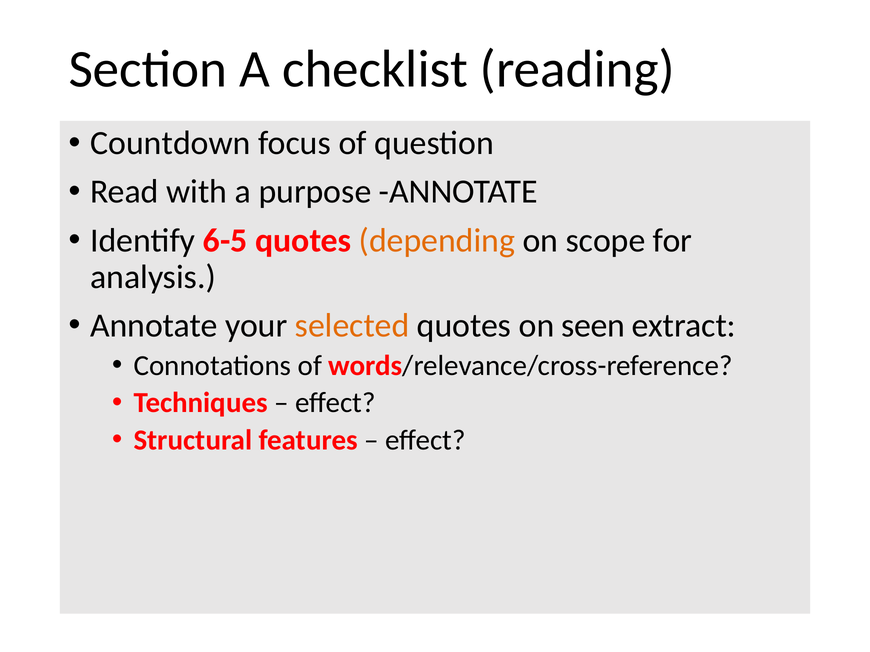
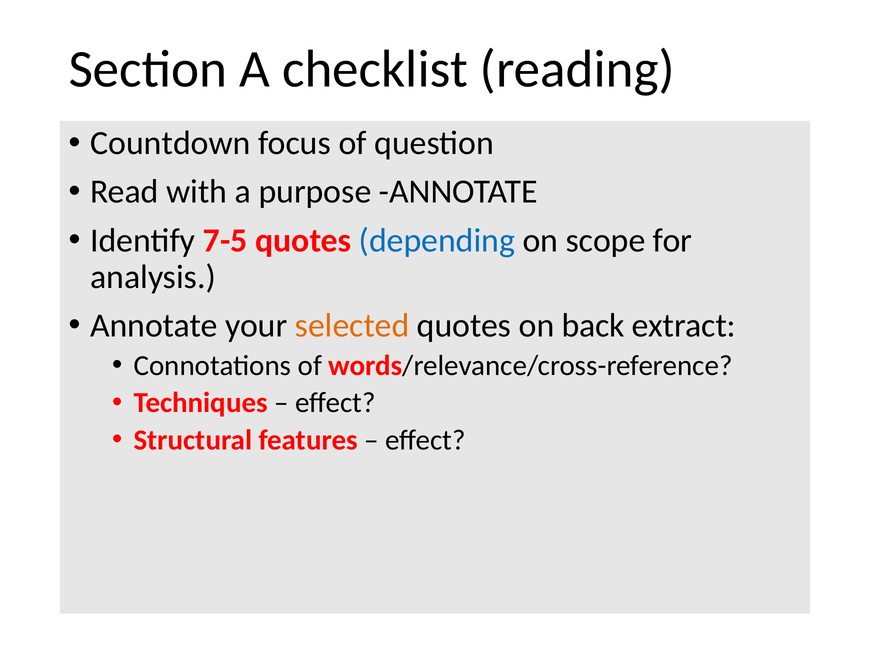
6-5: 6-5 -> 7-5 (225, 241)
depending colour: orange -> blue (437, 241)
seen: seen -> back (593, 326)
